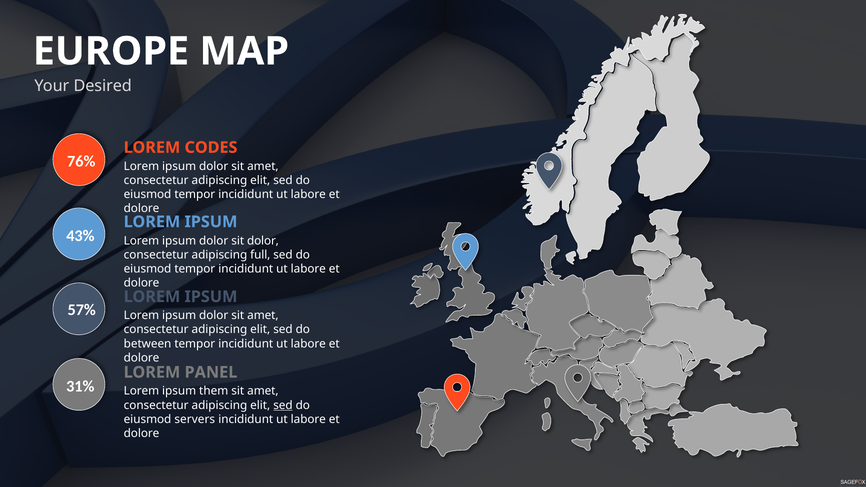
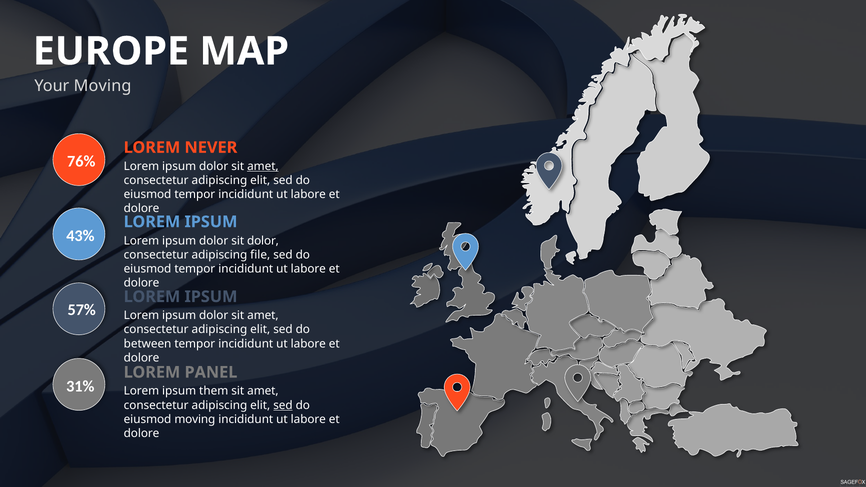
Your Desired: Desired -> Moving (103, 86)
CODES: CODES -> NEVER (211, 148)
amet underline: none -> present (263, 166)
full: full -> file (260, 255)
eiusmod servers: servers -> moving (195, 419)
